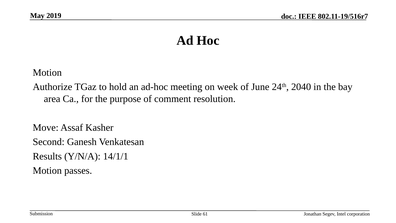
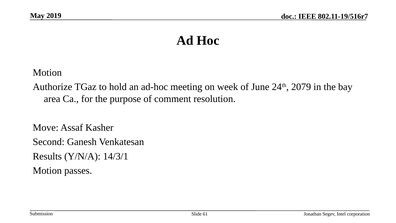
2040: 2040 -> 2079 (301, 87)
14/1/1: 14/1/1 -> 14/3/1 (116, 156)
